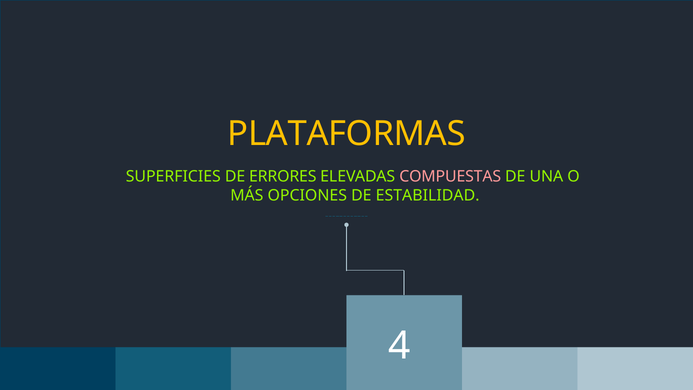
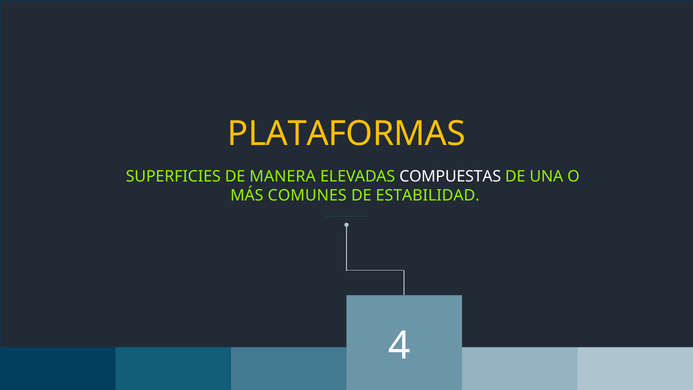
ERRORES: ERRORES -> MANERA (283, 176)
COMPUESTAS colour: pink -> white (450, 176)
OPCIONES: OPCIONES -> COMUNES (307, 195)
